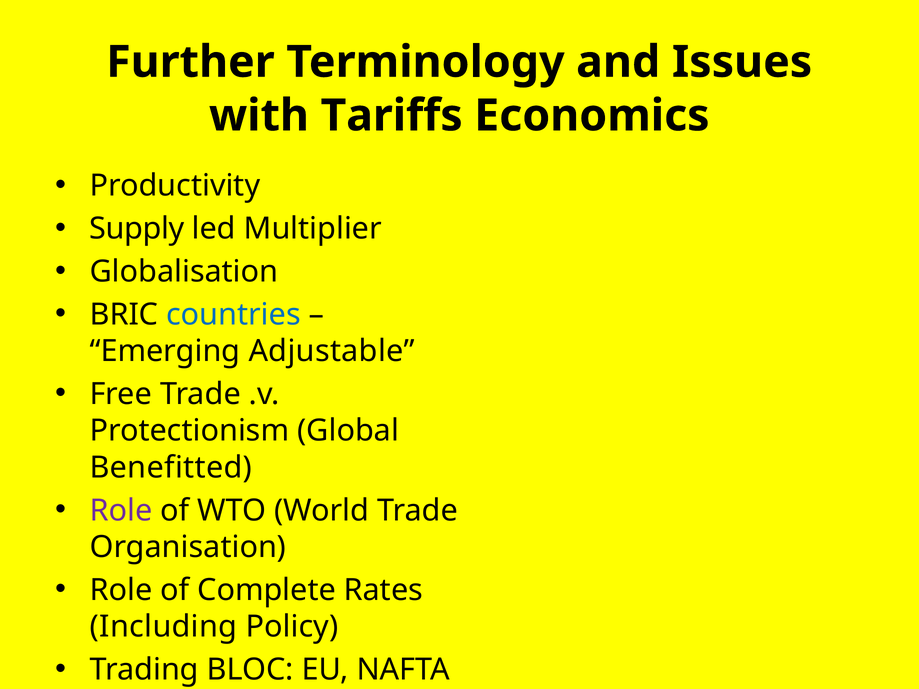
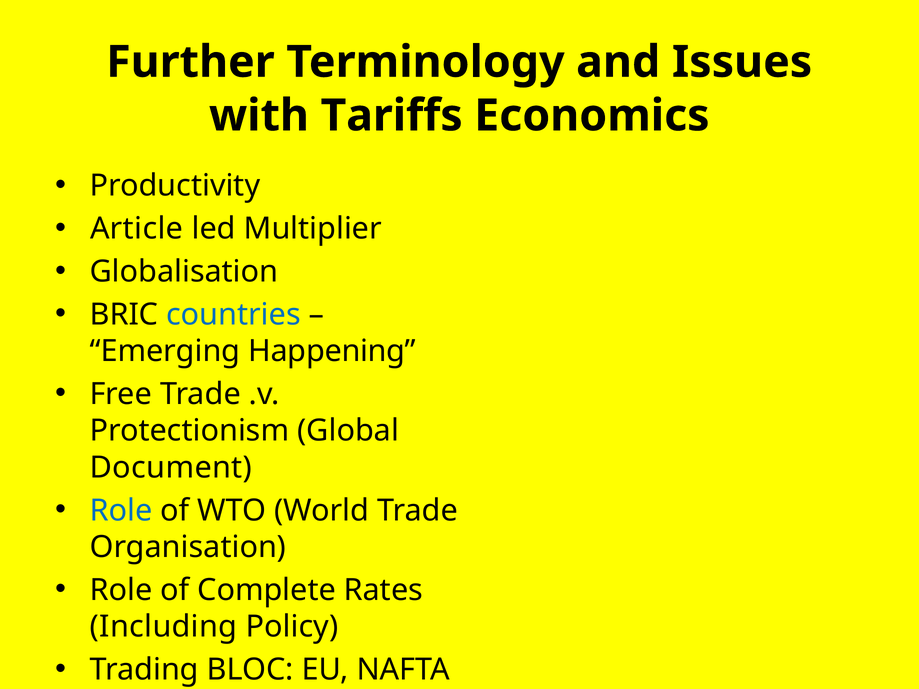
Supply: Supply -> Article (137, 229)
Adjustable: Adjustable -> Happening (332, 351)
Benefitted: Benefitted -> Document (171, 468)
Role colour: purple -> blue (121, 511)
